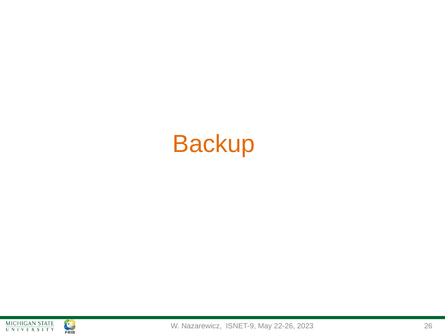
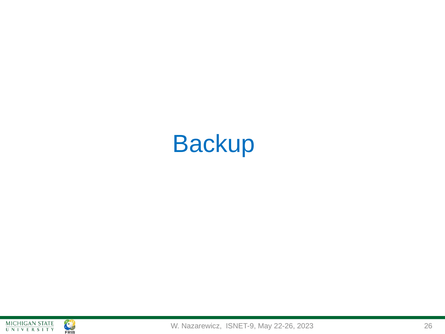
Backup colour: orange -> blue (214, 144)
